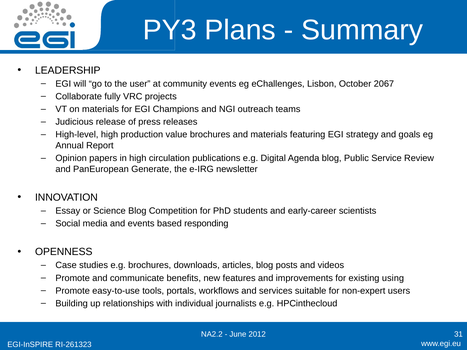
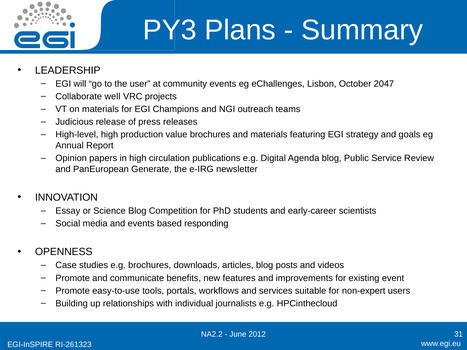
2067: 2067 -> 2047 (384, 84)
fully: fully -> well (112, 97)
using: using -> event (393, 278)
